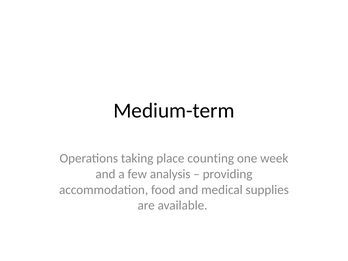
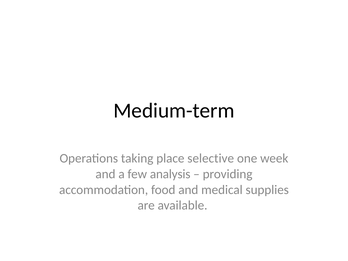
counting: counting -> selective (211, 158)
